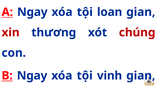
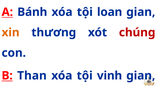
A Ngay: Ngay -> Bánh (32, 12)
xin colour: red -> orange (11, 33)
B Ngay: Ngay -> Than (32, 76)
